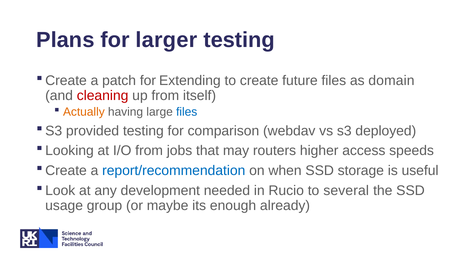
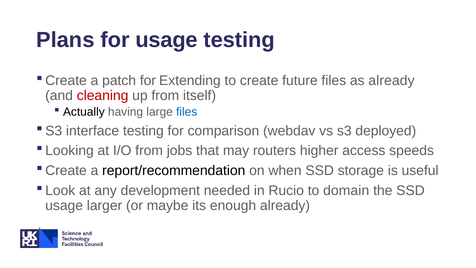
for larger: larger -> usage (167, 40)
as domain: domain -> already (391, 80)
Actually colour: orange -> black (84, 112)
provided: provided -> interface (93, 131)
report/recommendation colour: blue -> black (174, 171)
several: several -> domain (346, 190)
group: group -> larger (104, 205)
